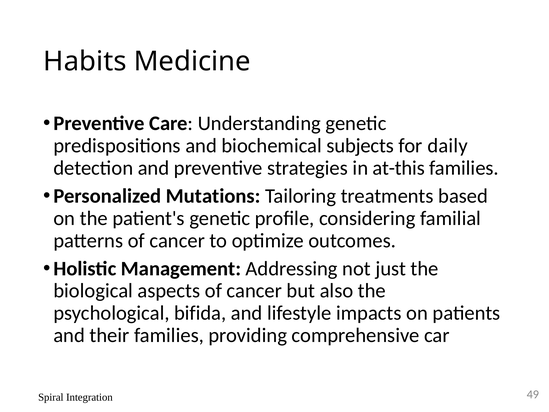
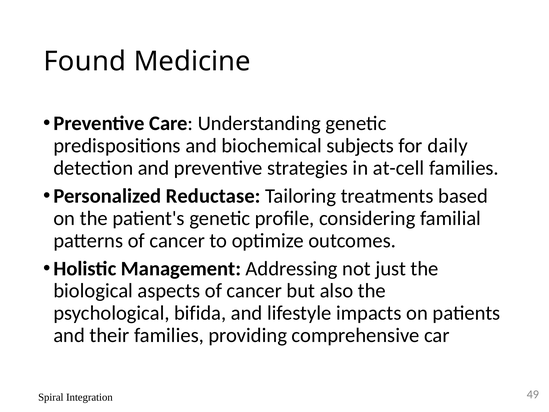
Habits: Habits -> Found (85, 62)
at-this: at-this -> at-cell (399, 168)
Mutations: Mutations -> Reductase (213, 196)
